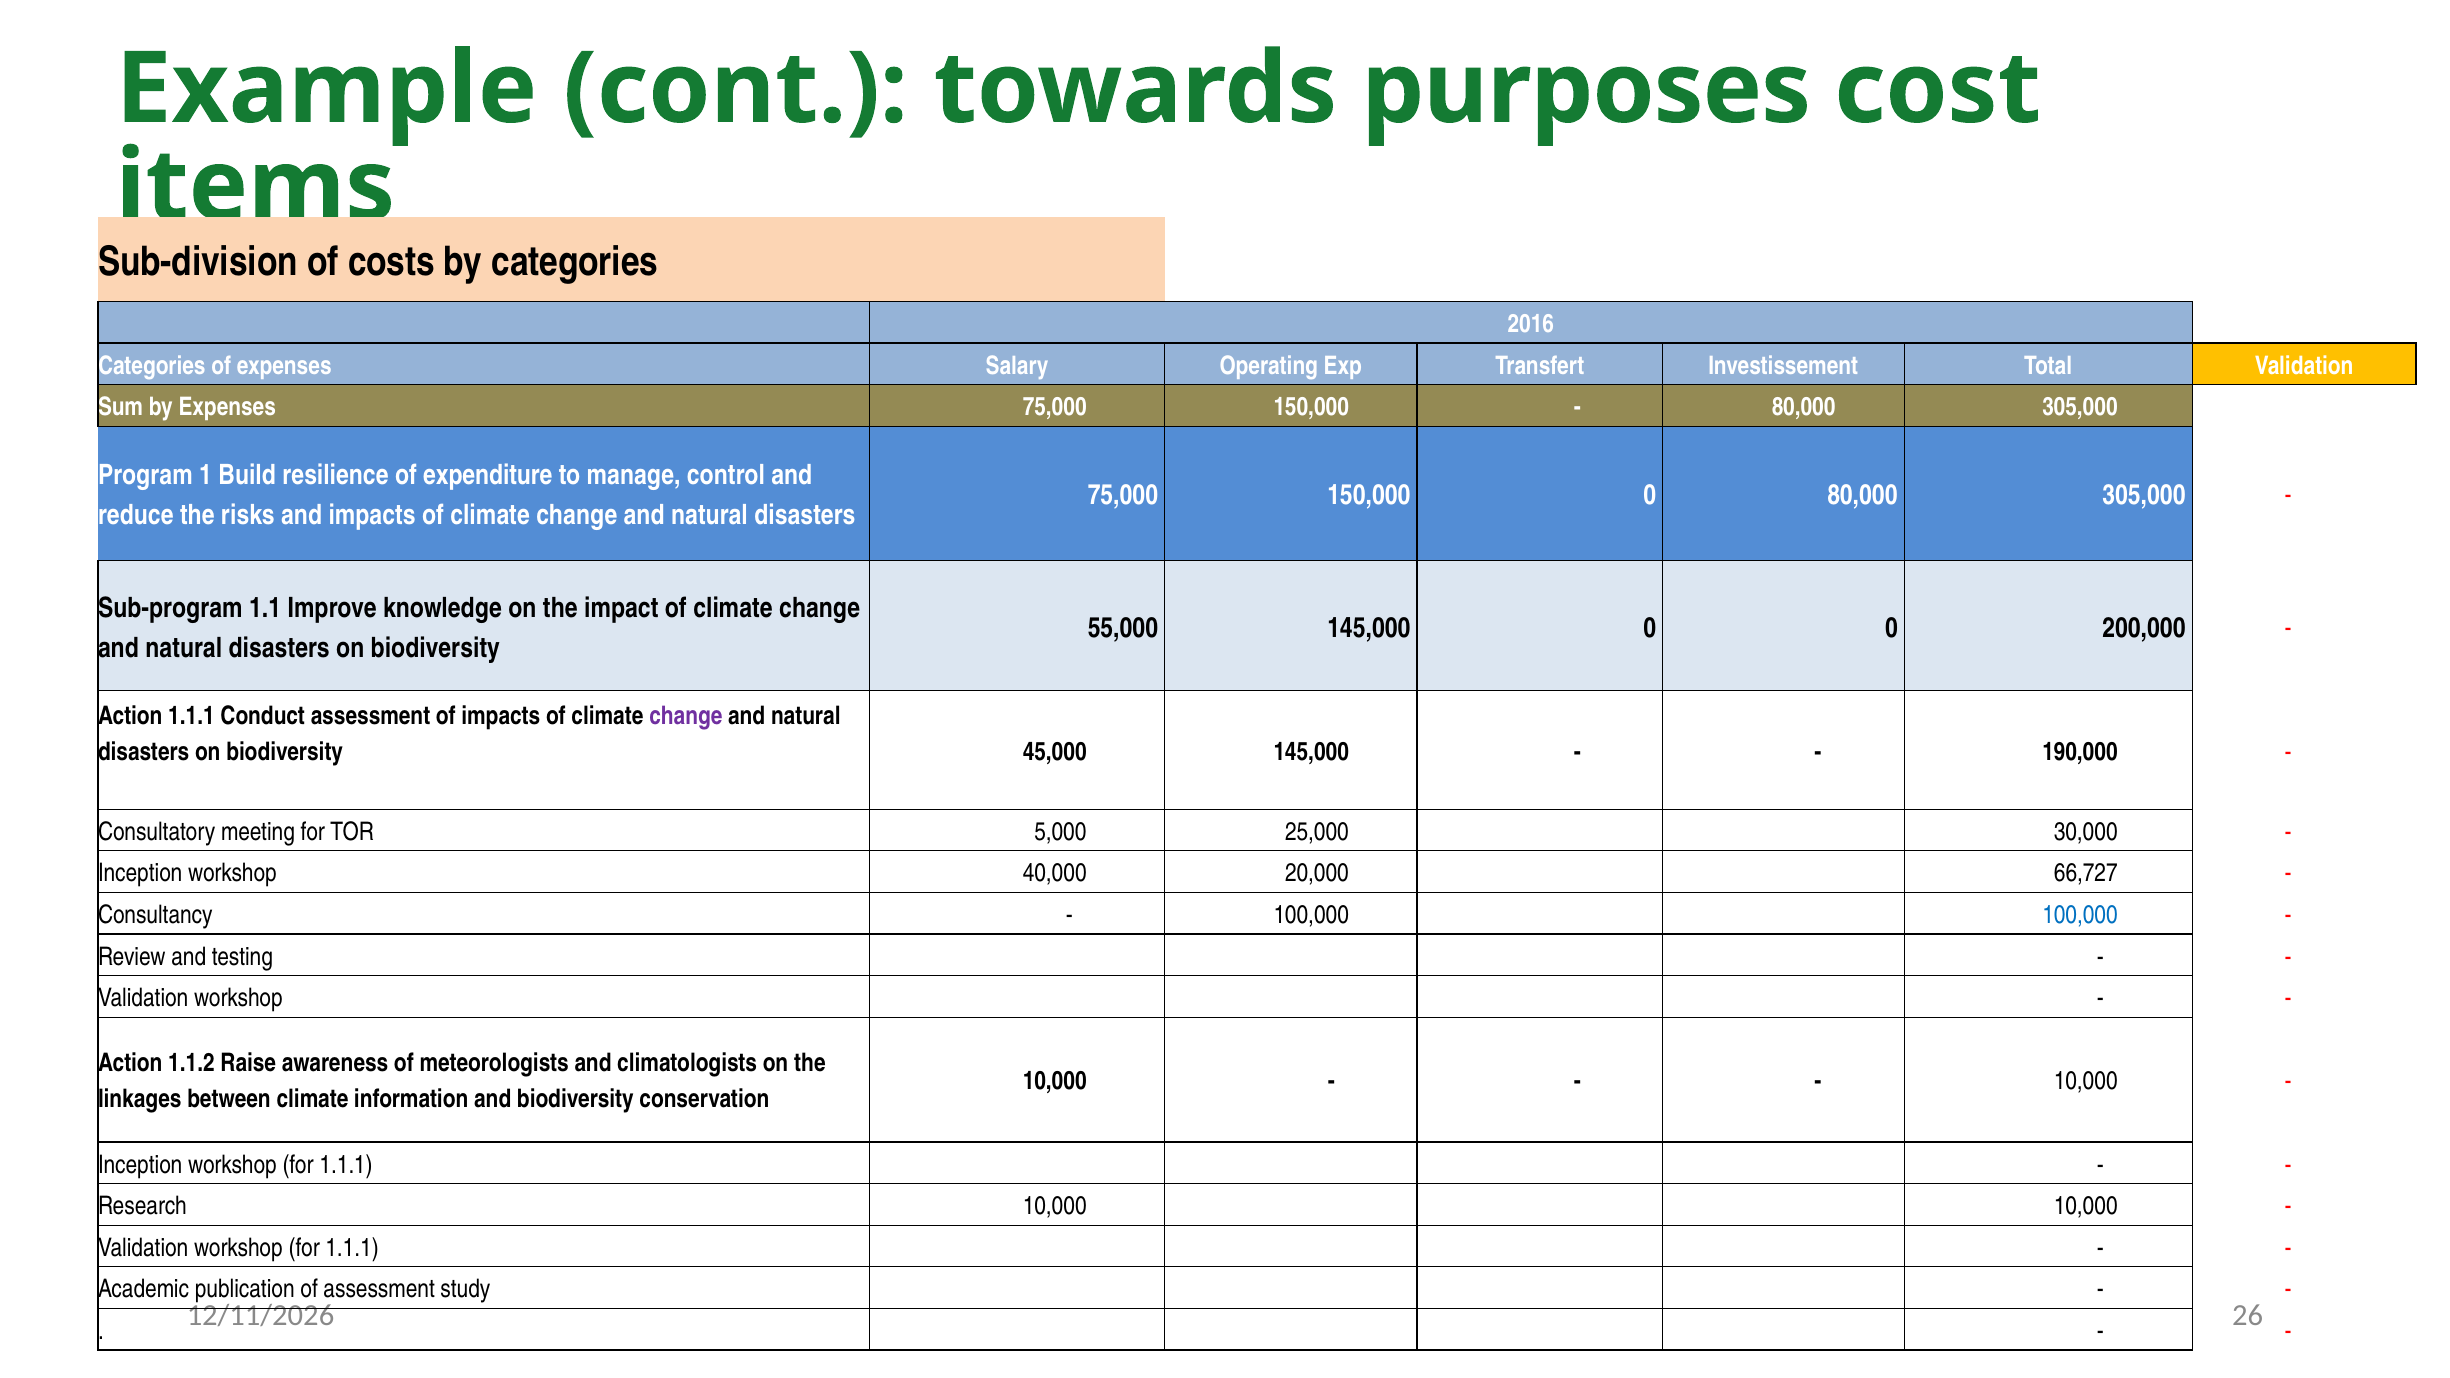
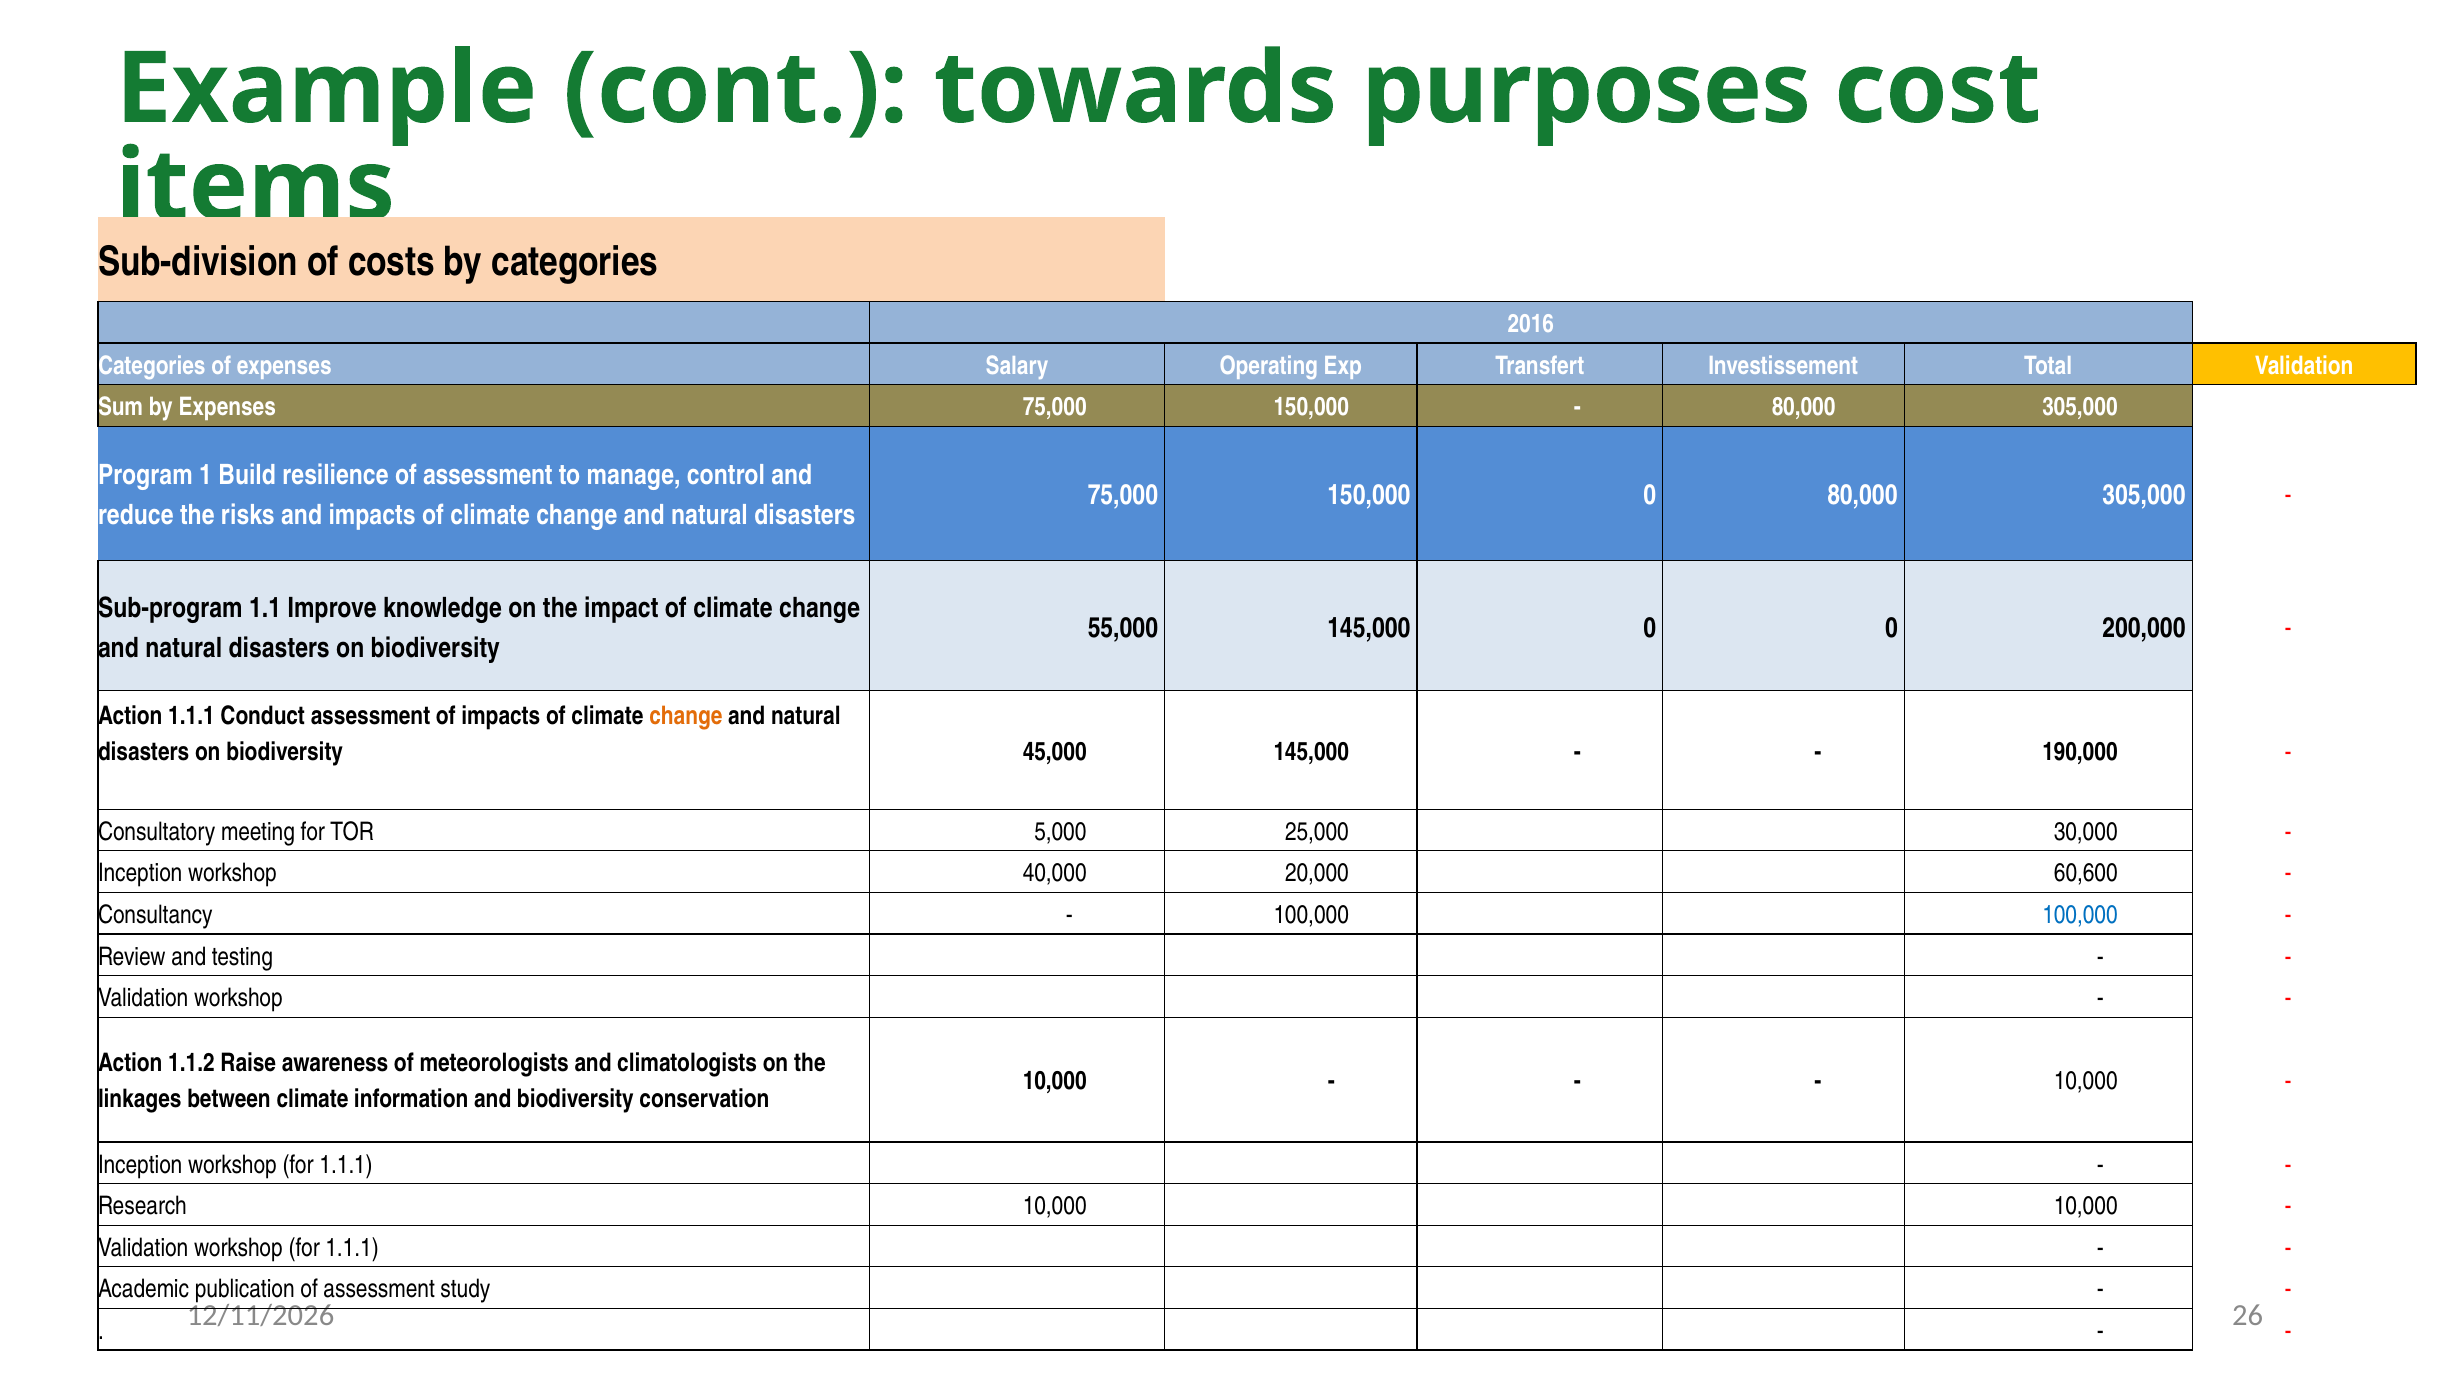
resilience of expenditure: expenditure -> assessment (488, 476)
change colour: purple -> orange (686, 716)
66,727: 66,727 -> 60,600 (2086, 873)
